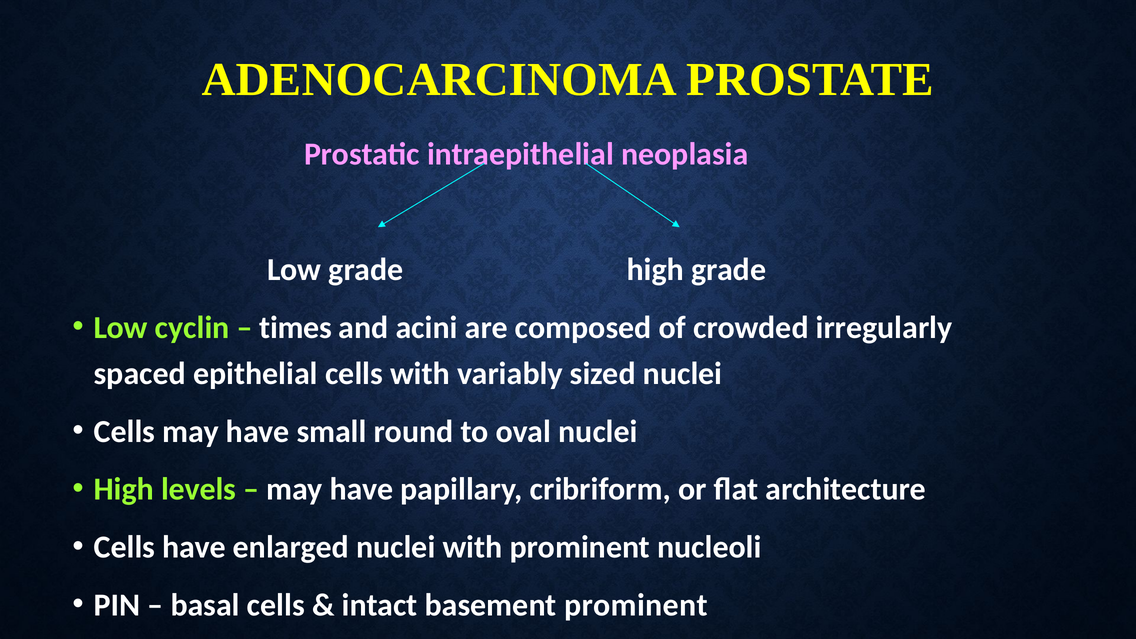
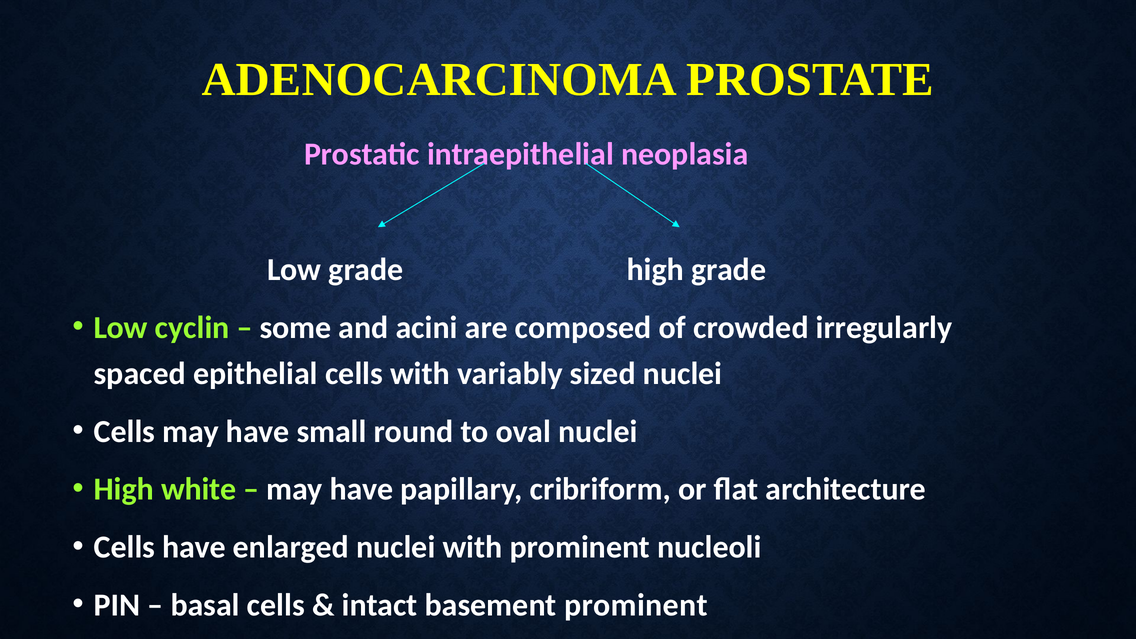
times: times -> some (296, 328)
levels: levels -> white (199, 489)
